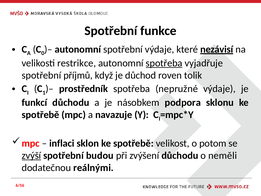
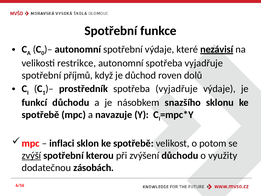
spotřeba underline: present -> none (164, 63)
tolik: tolik -> dolů (193, 75)
nepružné: nepružné -> vyjadřuje (177, 89)
podpora: podpora -> snazšího (183, 102)
budou: budou -> kterou (100, 155)
neměli: neměli -> využity (223, 155)
reálnými: reálnými -> zásobách (94, 168)
